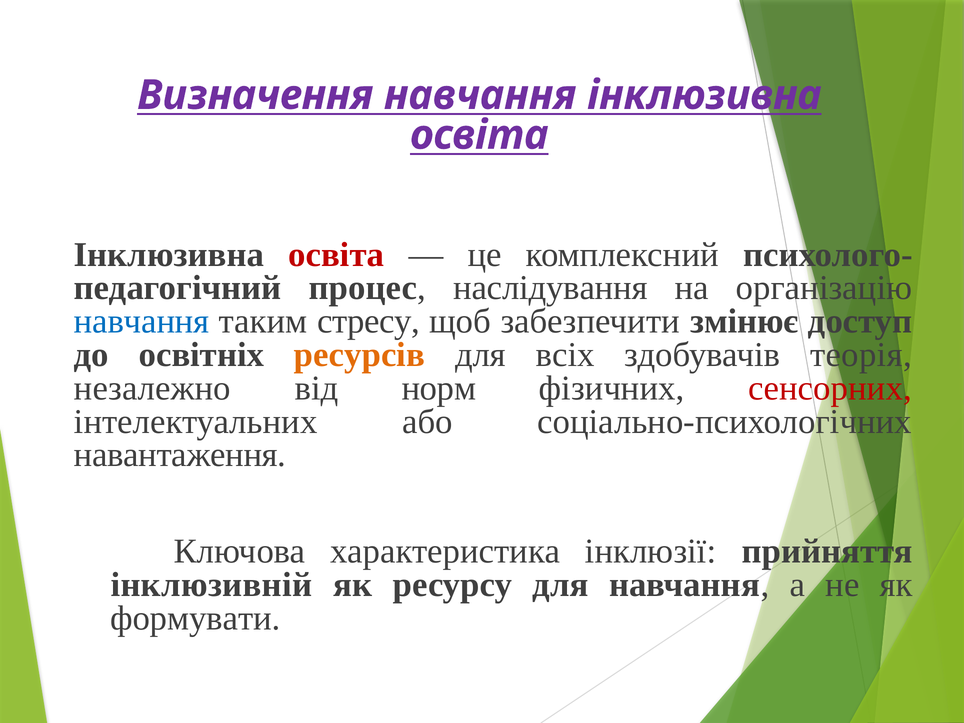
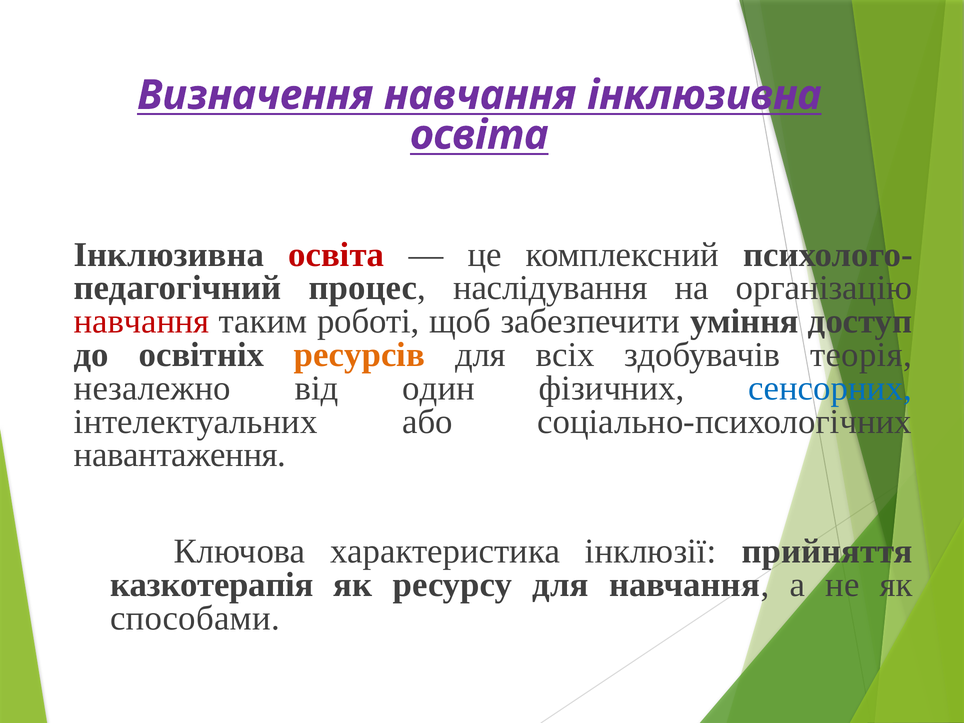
навчання colour: blue -> red (142, 321)
стресу: стресу -> роботі (368, 321)
змінює: змінює -> уміння (744, 321)
норм: норм -> один (439, 388)
сенсорних colour: red -> blue (830, 388)
інклюзивній: інклюзивній -> казкотерапія (212, 585)
формувати: формувати -> способами (195, 618)
